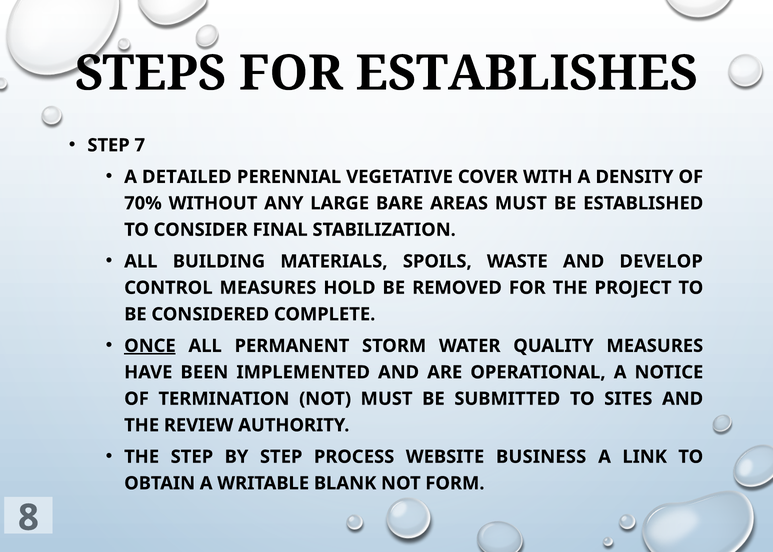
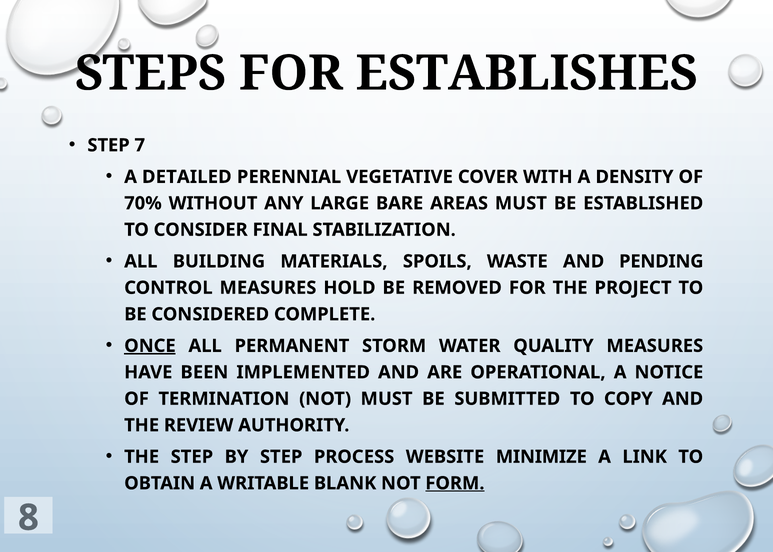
DEVELOP: DEVELOP -> PENDING (661, 261)
SITES: SITES -> COPY (628, 399)
BUSINESS: BUSINESS -> MINIMIZE (541, 457)
FORM underline: none -> present (455, 483)
